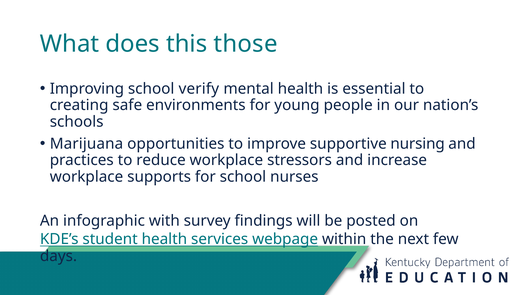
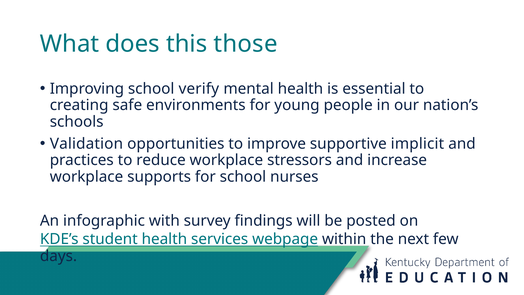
Marijuana: Marijuana -> Validation (86, 144)
nursing: nursing -> implicit (417, 144)
